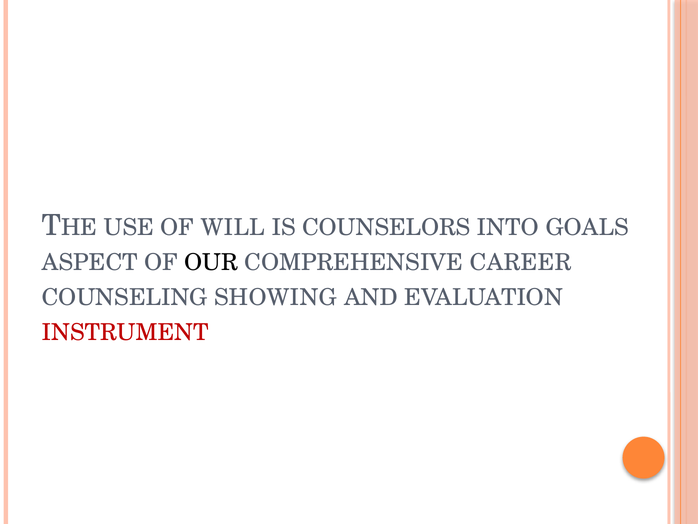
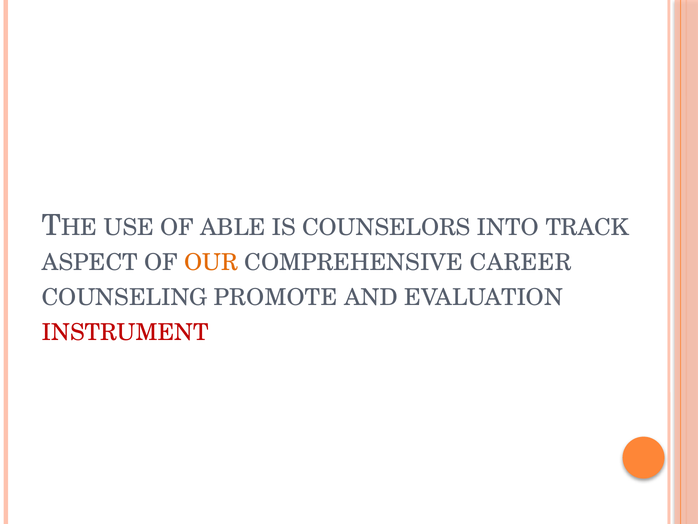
WILL: WILL -> ABLE (233, 227)
GOALS: GOALS -> TRACK (587, 227)
OUR colour: black -> orange (211, 262)
SHOWING: SHOWING -> PROMOTE (276, 297)
